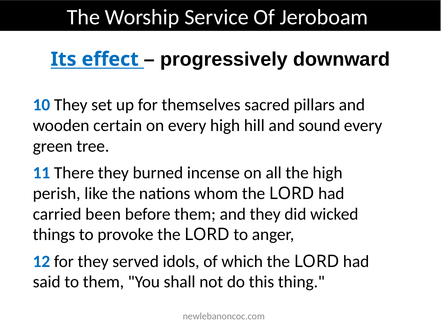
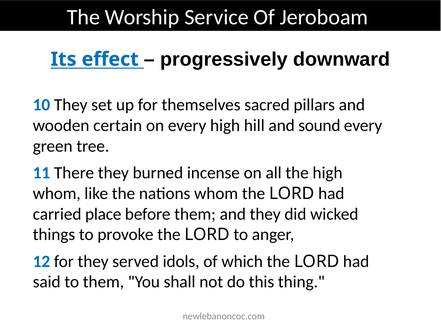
perish: perish -> whom (57, 193)
been: been -> place (103, 214)
